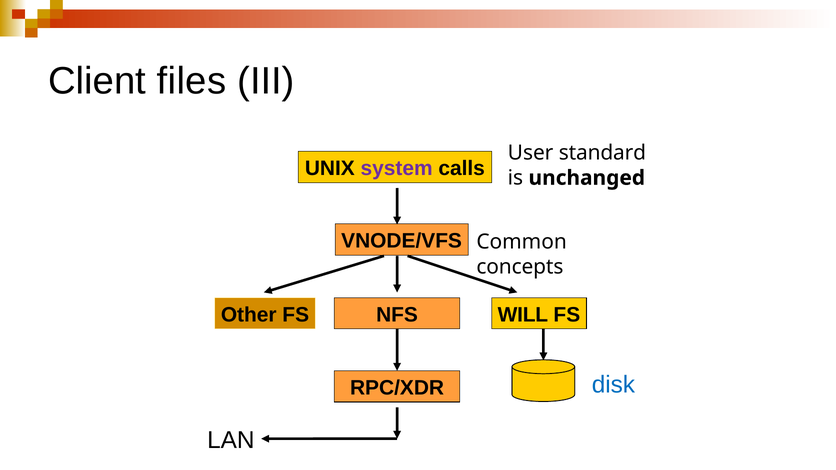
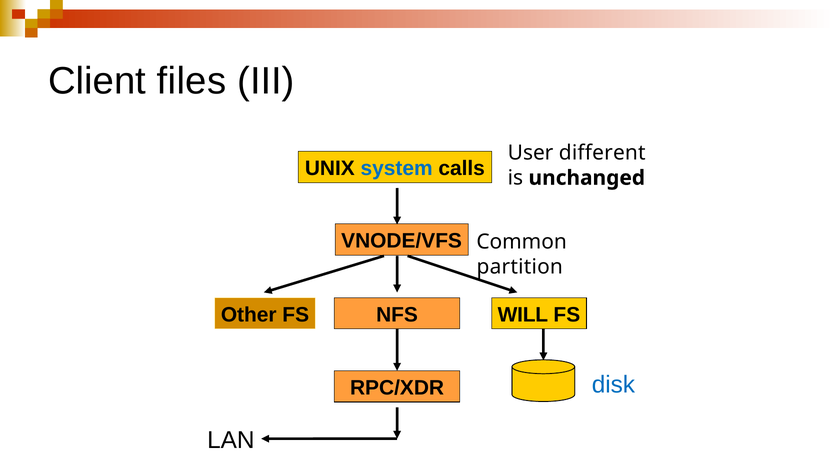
standard: standard -> different (602, 153)
system colour: purple -> blue (397, 169)
concepts: concepts -> partition (520, 267)
